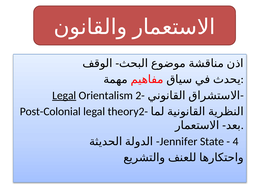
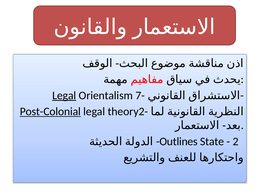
2-: 2- -> 7- (140, 96)
Post-Colonial underline: none -> present (50, 112)
Jennifer: Jennifer -> Outlines (177, 142)
4: 4 -> 2 (236, 142)
